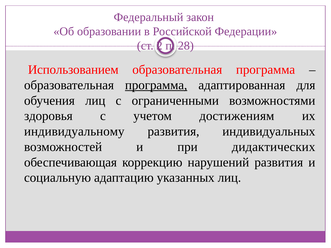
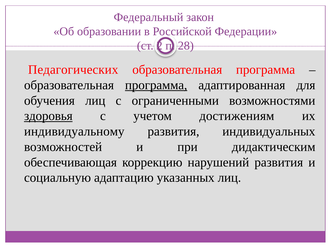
Использованием: Использованием -> Педагогических (73, 70)
здоровья underline: none -> present (48, 116)
дидактических: дидактических -> дидактическим (274, 147)
